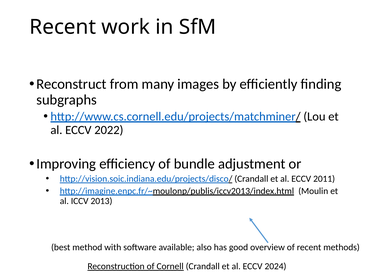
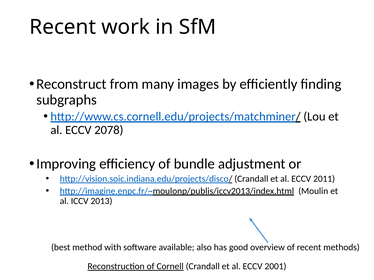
2022: 2022 -> 2078 (109, 130)
2024: 2024 -> 2001 (275, 267)
